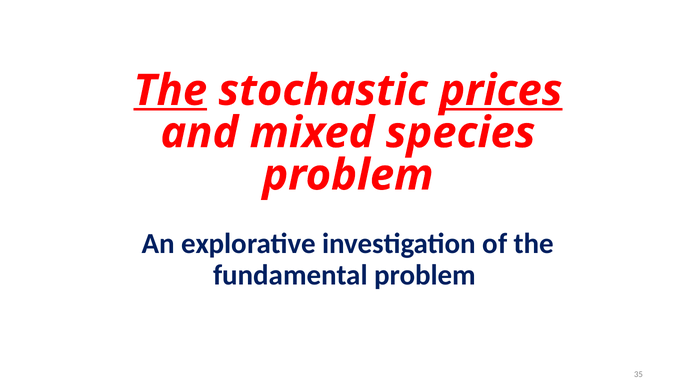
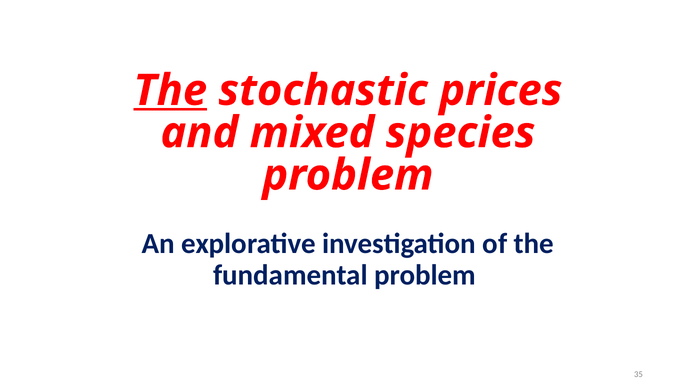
prices underline: present -> none (501, 90)
